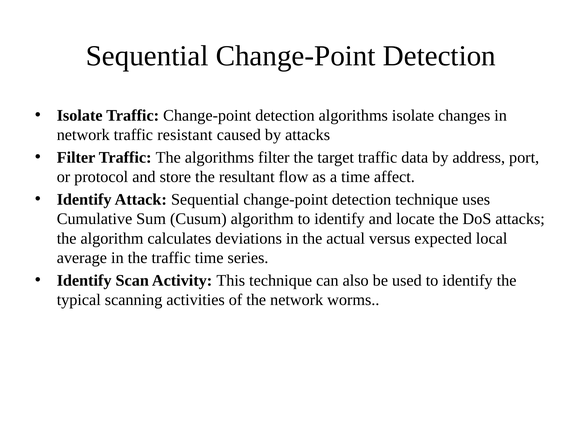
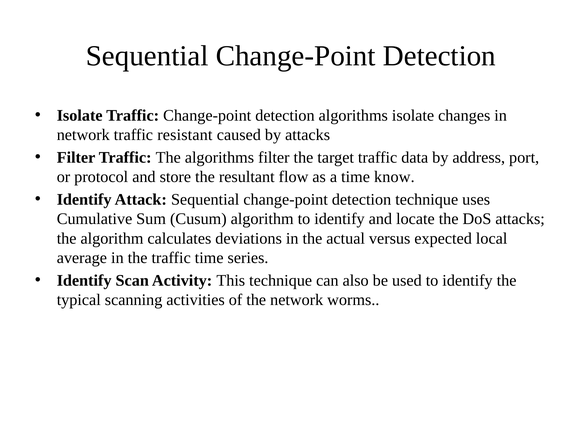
affect: affect -> know (394, 177)
